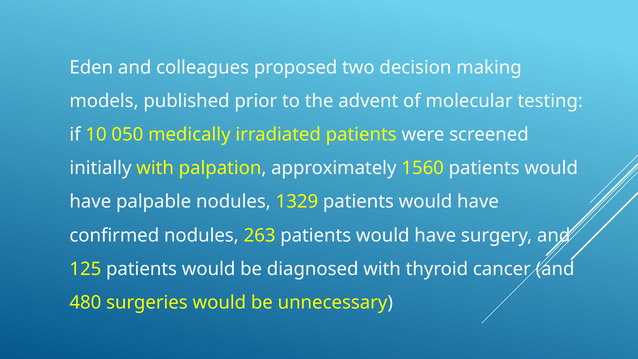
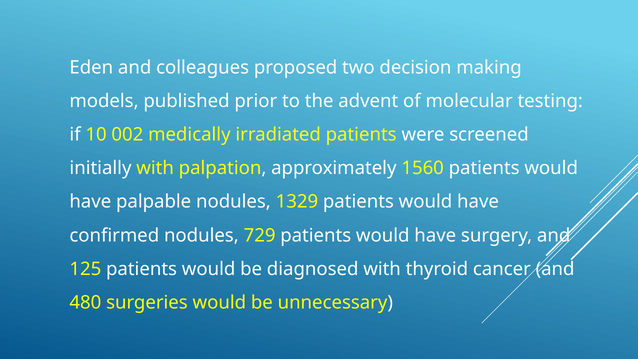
050: 050 -> 002 (127, 135)
263: 263 -> 729 (260, 235)
